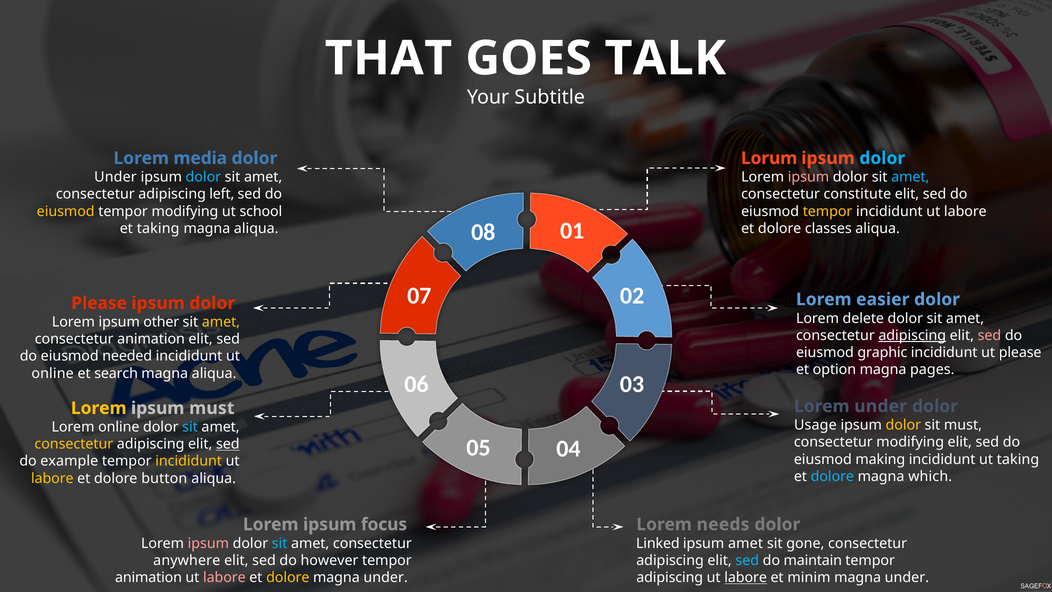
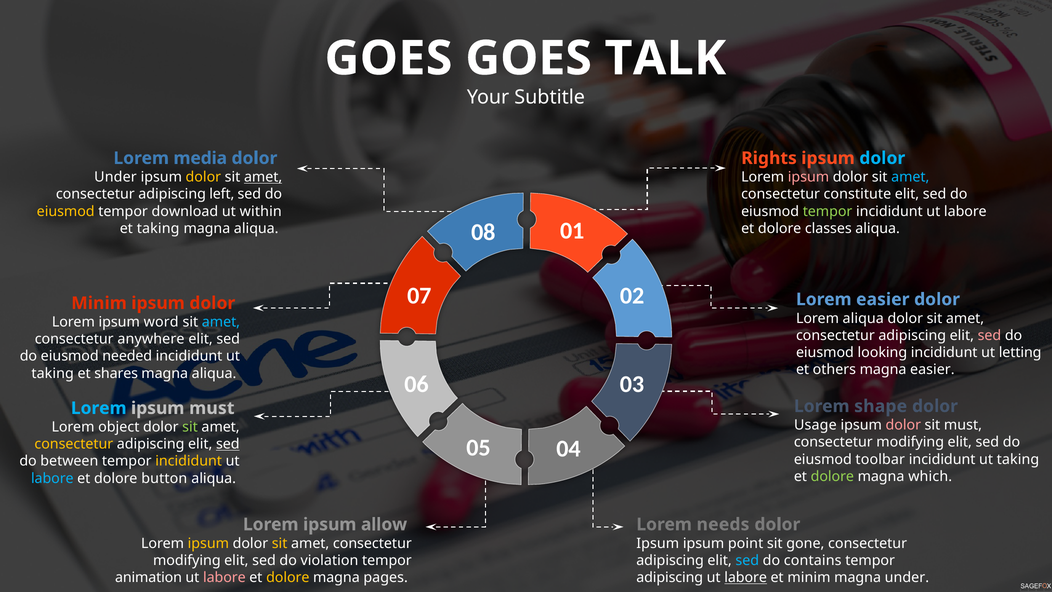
THAT: THAT -> GOES (388, 58)
Lorum: Lorum -> Rights (769, 158)
dolor colour: light blue -> yellow (203, 177)
amet underline: none -> present (263, 177)
tempor modifying: modifying -> download (185, 211)
school: school -> within (261, 211)
tempor colour: yellow -> light green (828, 211)
Please: Please -> Minim (99, 303)
Lorem delete: delete -> aliqua (863, 318)
other: other -> word (161, 322)
amet colour: yellow -> light blue (221, 322)
adipiscing underline: present -> none (912, 335)
consectetur animation: animation -> anywhere (151, 339)
graphic: graphic -> looking (882, 352)
ut please: please -> letting (1020, 352)
option: option -> others (834, 370)
magna pages: pages -> easier (932, 370)
online: online -> taking (53, 373)
search: search -> shares (116, 373)
Lorem under: under -> shape (881, 406)
Lorem colour: yellow -> light blue (99, 408)
dolor colour: yellow -> pink (903, 425)
Lorem online: online -> object (119, 427)
sit colour: light blue -> light green (190, 427)
making: making -> toolbar (880, 459)
example: example -> between (69, 461)
dolore colour: light blue -> light green (832, 476)
labore colour: yellow -> light blue (52, 478)
focus: focus -> allow (384, 524)
ipsum colour: pink -> yellow (208, 543)
sit colour: light blue -> yellow (280, 543)
Linked: Linked -> Ipsum (658, 543)
ipsum amet: amet -> point (746, 543)
anywhere: anywhere -> modifying (187, 560)
however: however -> violation (329, 560)
maintain: maintain -> contains (813, 560)
under: under -> pages (386, 577)
